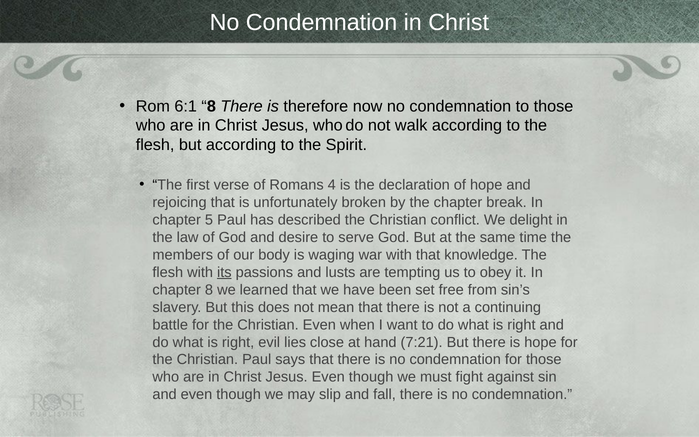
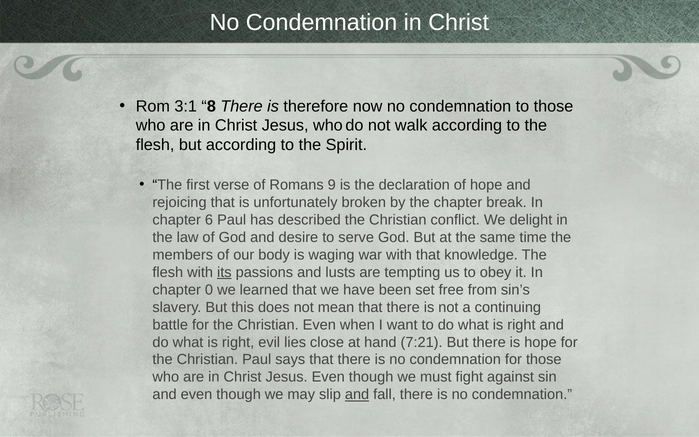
6:1: 6:1 -> 3:1 (186, 106)
4: 4 -> 9 (332, 185)
5: 5 -> 6 (209, 220)
chapter 8: 8 -> 0 (209, 290)
and underline: none -> present (357, 395)
